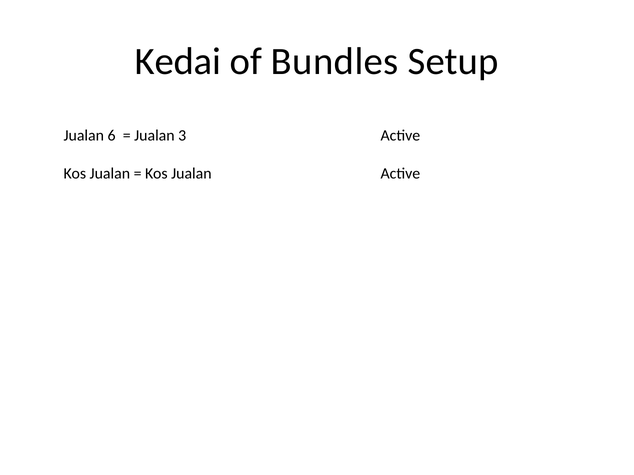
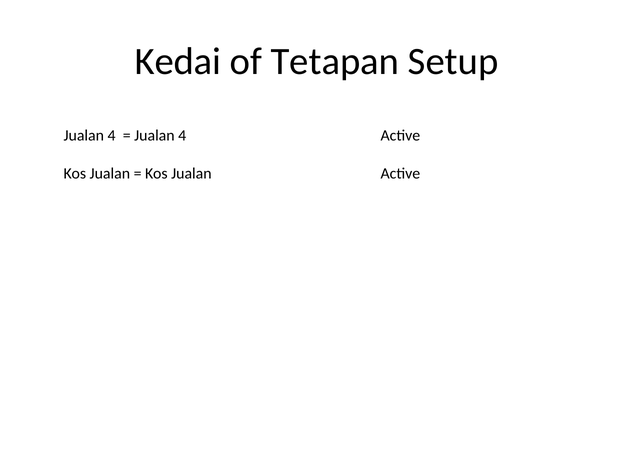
Bundles: Bundles -> Tetapan (335, 61)
6: 6 -> 4 (112, 136)
3: 3 -> 4 (182, 136)
